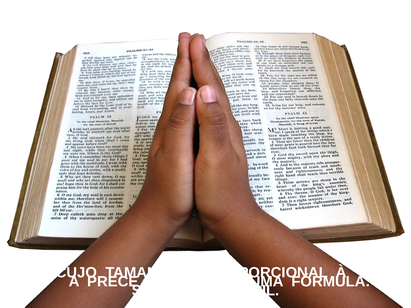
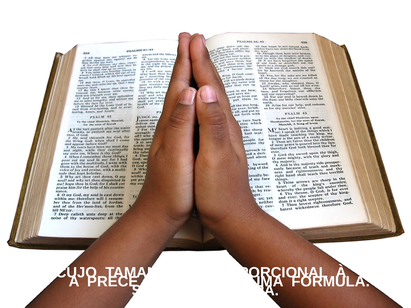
DIFÍCIL: DIFÍCIL -> TERRA (252, 291)
